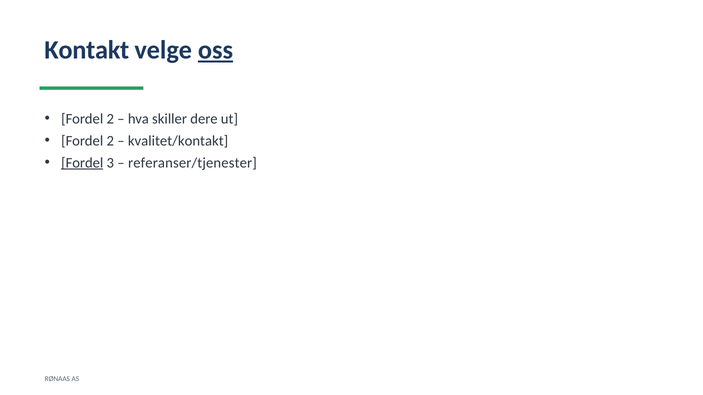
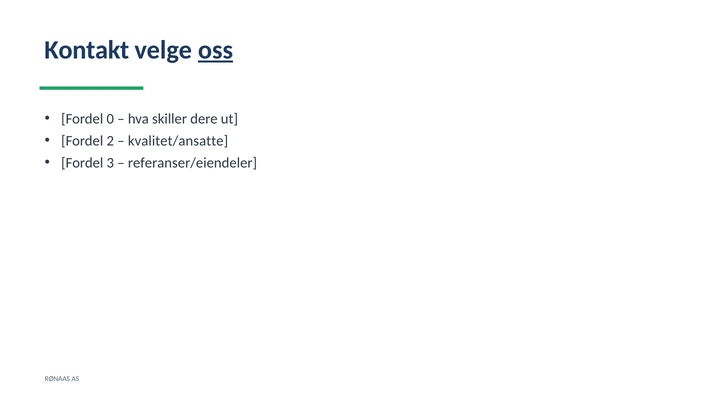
2: 2 -> 0 (110, 119)
kvalitet/kontakt: kvalitet/kontakt -> kvalitet/ansatte (178, 141)
Fordel underline: present -> none (82, 163)
referanser/tjenester: referanser/tjenester -> referanser/eiendeler (192, 163)
